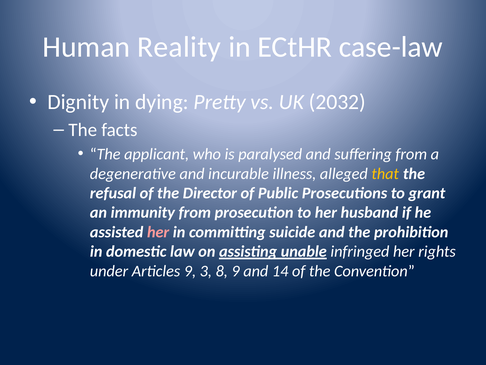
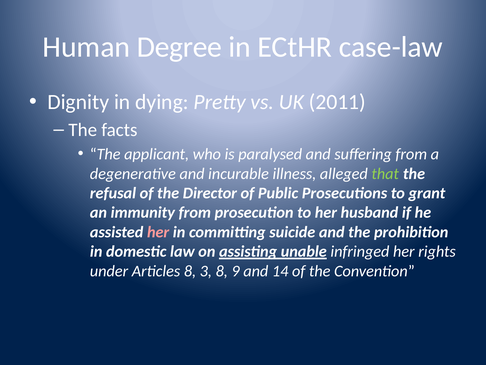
Reality: Reality -> Degree (179, 47)
2032: 2032 -> 2011 (337, 102)
that colour: yellow -> light green (385, 173)
Articles 9: 9 -> 8 (190, 271)
